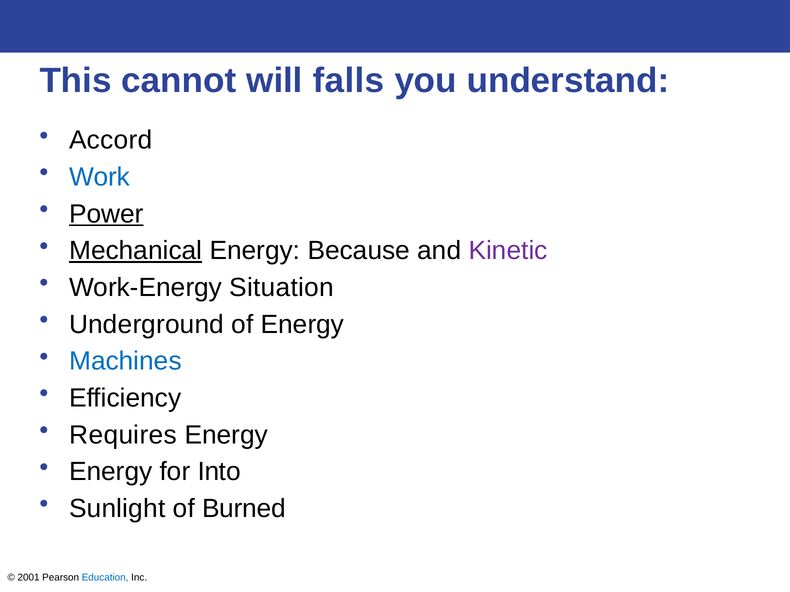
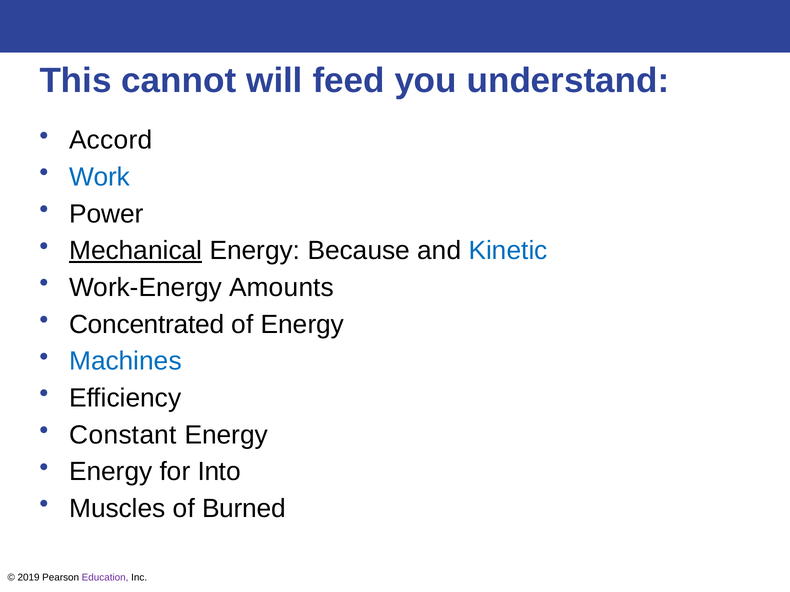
falls: falls -> feed (349, 81)
Power underline: present -> none (106, 214)
Kinetic colour: purple -> blue (508, 251)
Situation: Situation -> Amounts (282, 288)
Underground: Underground -> Concentrated (147, 325)
Requires: Requires -> Constant (123, 435)
Sunlight: Sunlight -> Muscles (117, 509)
2001: 2001 -> 2019 (29, 578)
Education colour: blue -> purple (105, 578)
